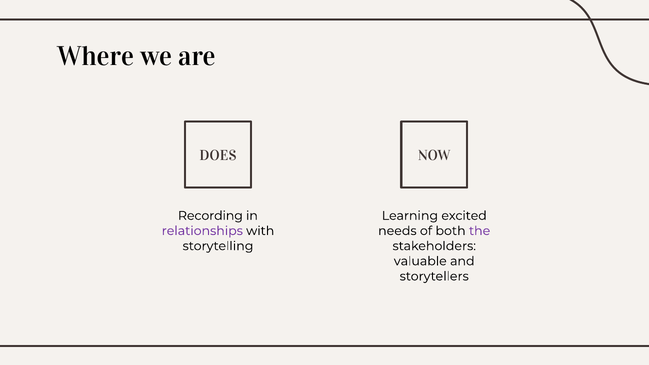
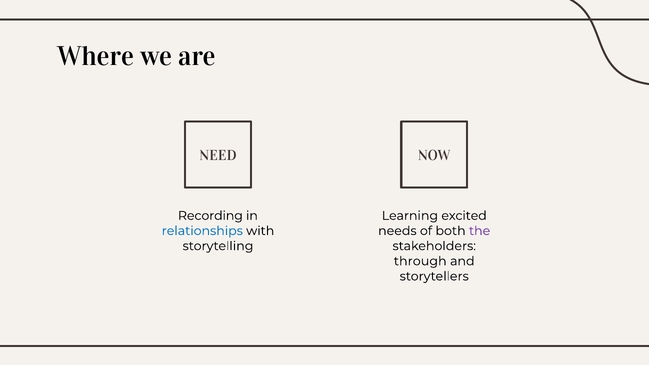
DOES: DOES -> NEED (218, 156)
relationships colour: purple -> blue (202, 231)
valuable: valuable -> through (420, 261)
